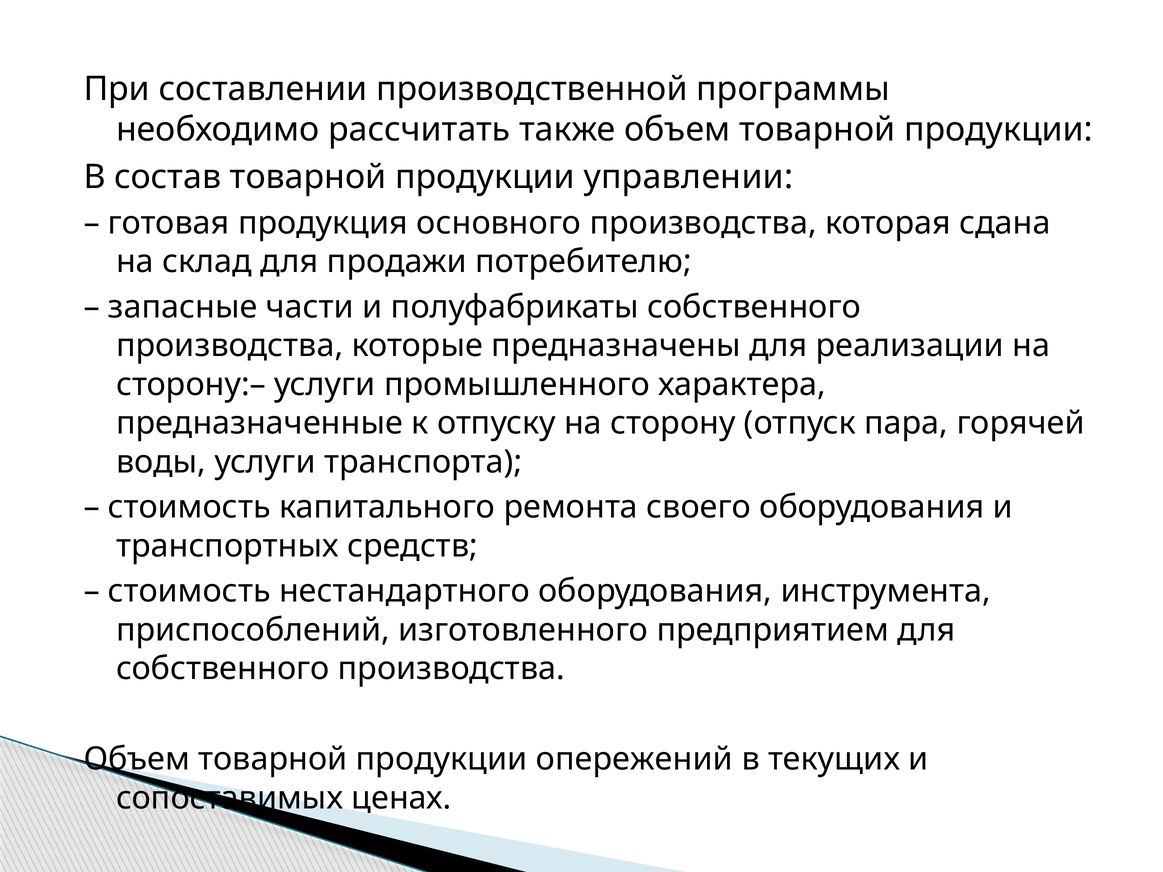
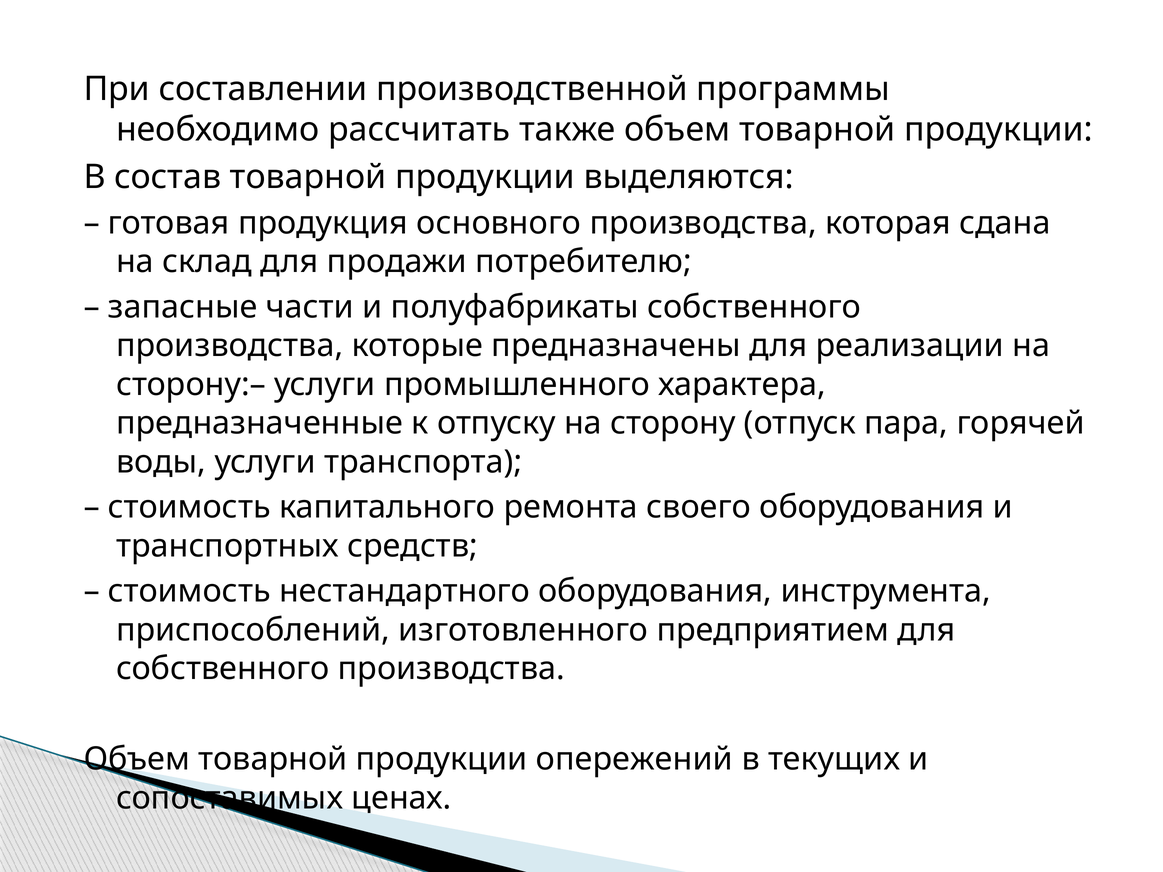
управлении: управлении -> выделяются (689, 177)
